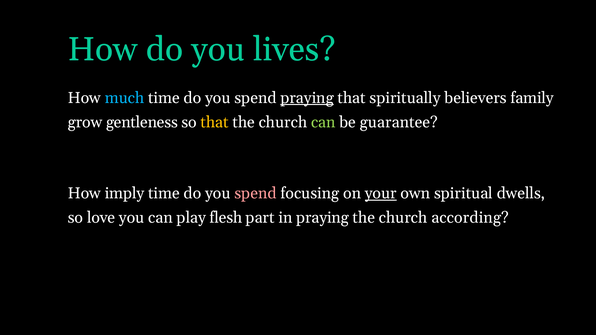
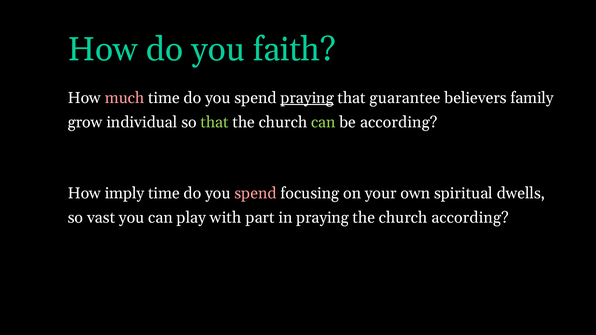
lives: lives -> faith (294, 49)
much colour: light blue -> pink (124, 98)
spiritually: spiritually -> guarantee (405, 98)
gentleness: gentleness -> individual (142, 122)
that colour: yellow -> light green (215, 122)
be guarantee: guarantee -> according (399, 122)
your underline: present -> none (381, 193)
love: love -> vast (101, 218)
flesh: flesh -> with (226, 218)
